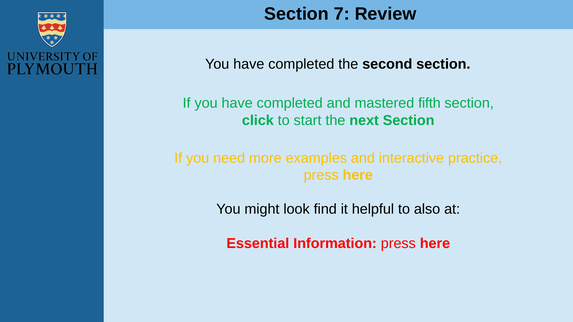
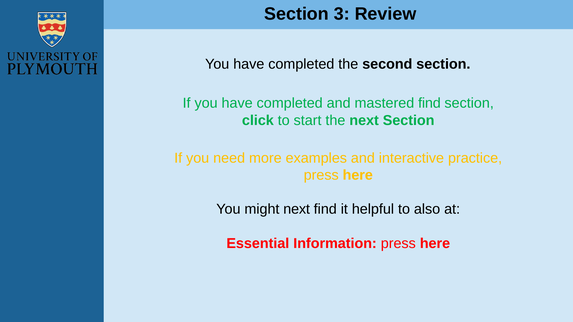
7: 7 -> 3 (342, 14)
mastered fifth: fifth -> find (429, 103)
might look: look -> next (297, 209)
